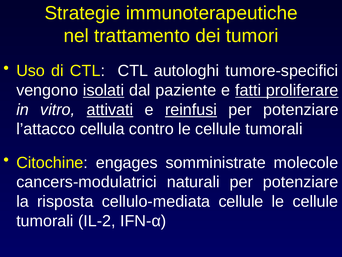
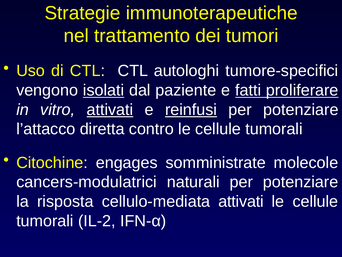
cellula: cellula -> diretta (102, 129)
cellulo-mediata cellule: cellule -> attivati (241, 201)
